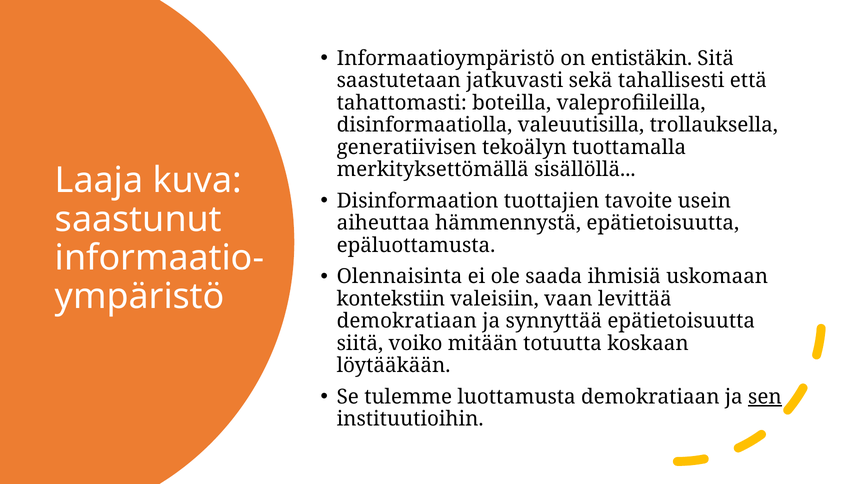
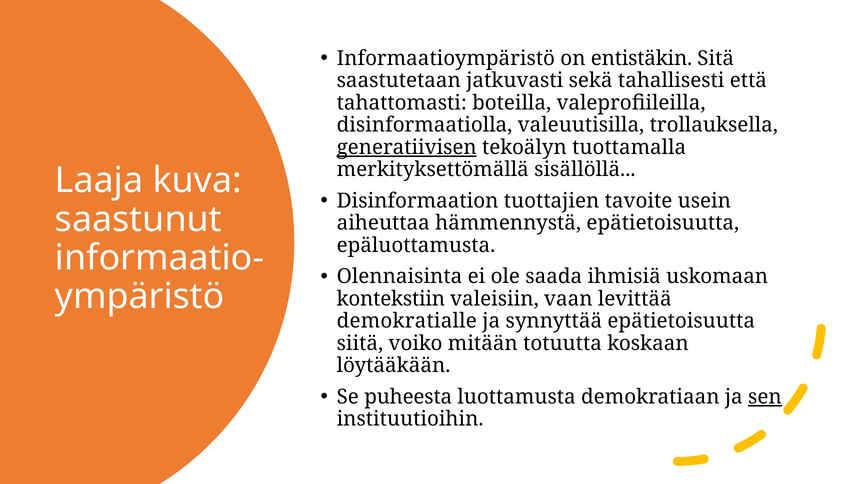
generatiivisen underline: none -> present (407, 147)
demokratiaan: demokratiaan -> demokratialle (407, 321)
tulemme: tulemme -> puheesta (408, 397)
